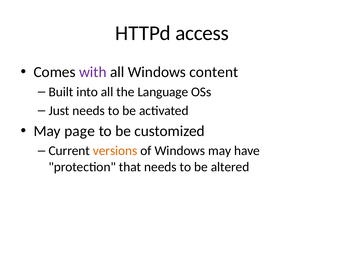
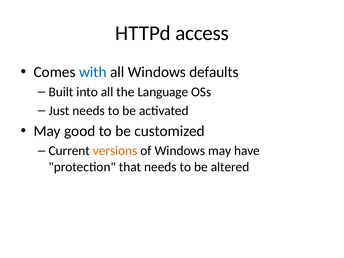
with colour: purple -> blue (93, 72)
content: content -> defaults (214, 72)
page: page -> good (80, 131)
